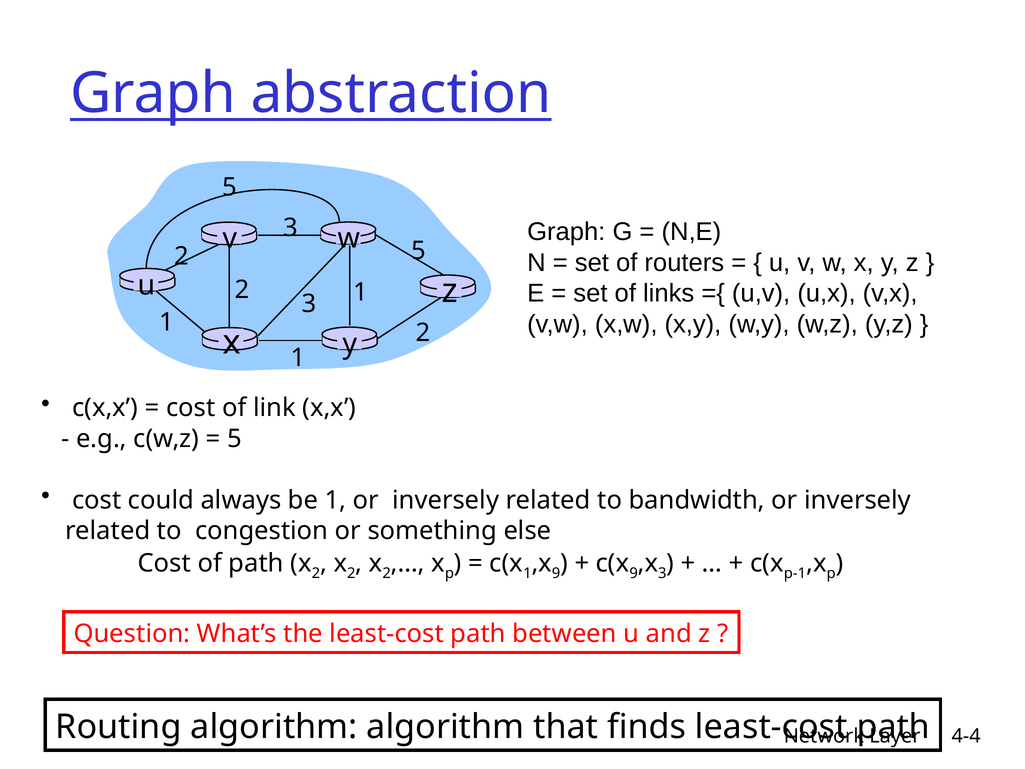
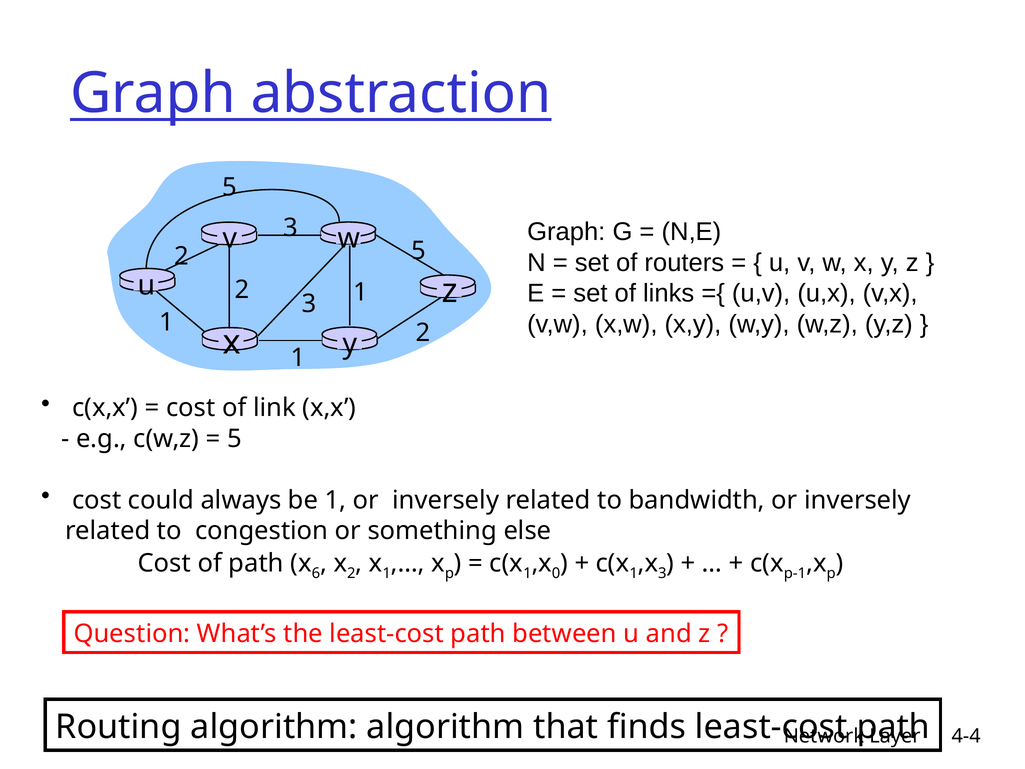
path x 2: 2 -> 6 (316, 573)
2: 2 -> 1 (387, 573)
9: 9 -> 0 (556, 573)
9: 9 -> 1 (634, 573)
